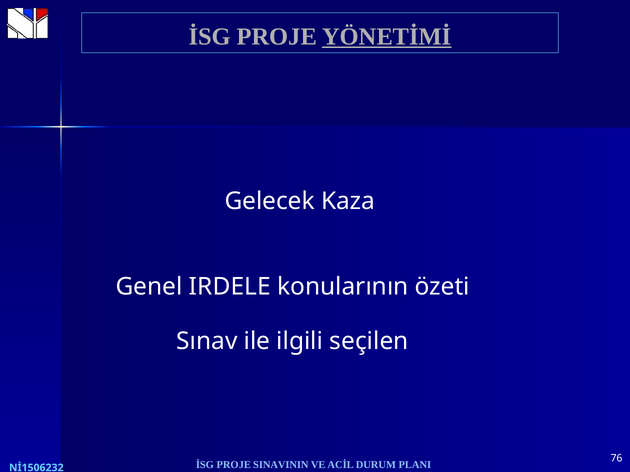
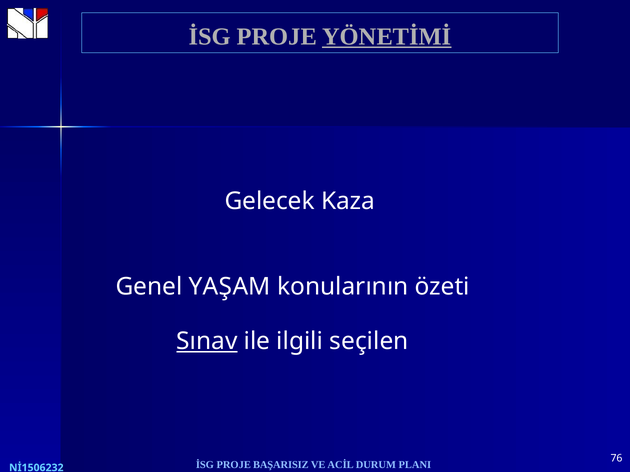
IRDELE: IRDELE -> YAŞAM (230, 287)
Sınav underline: none -> present (207, 342)
SINAVININ: SINAVININ -> BAŞARISIZ (281, 465)
